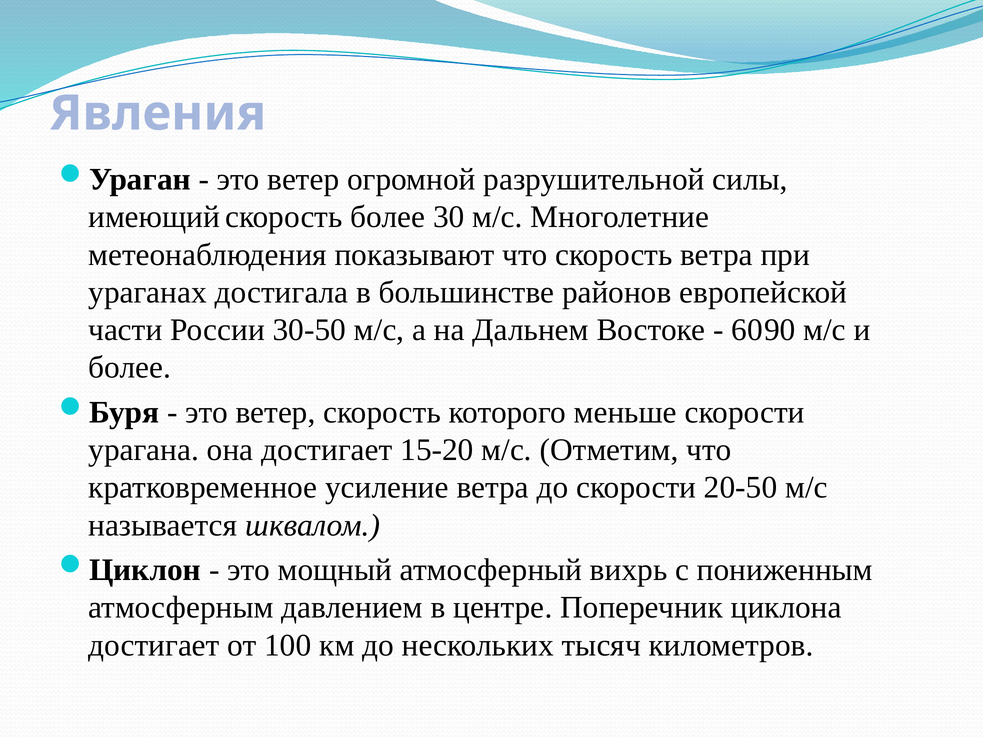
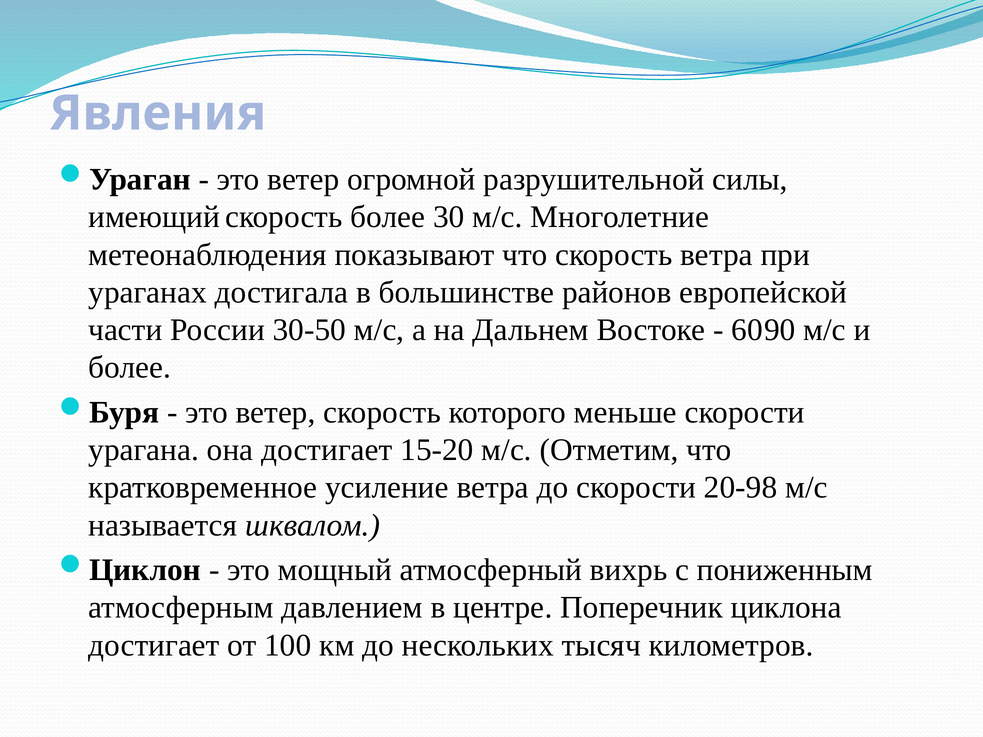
20-50: 20-50 -> 20-98 (741, 488)
